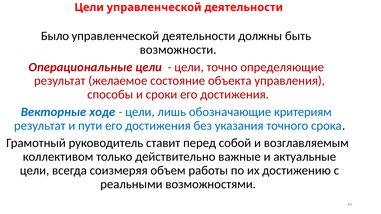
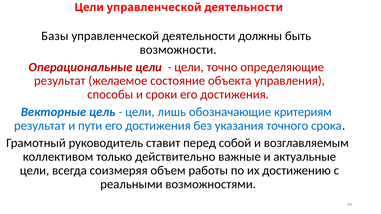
Было: Было -> Базы (55, 36)
ходе: ходе -> цель (102, 112)
